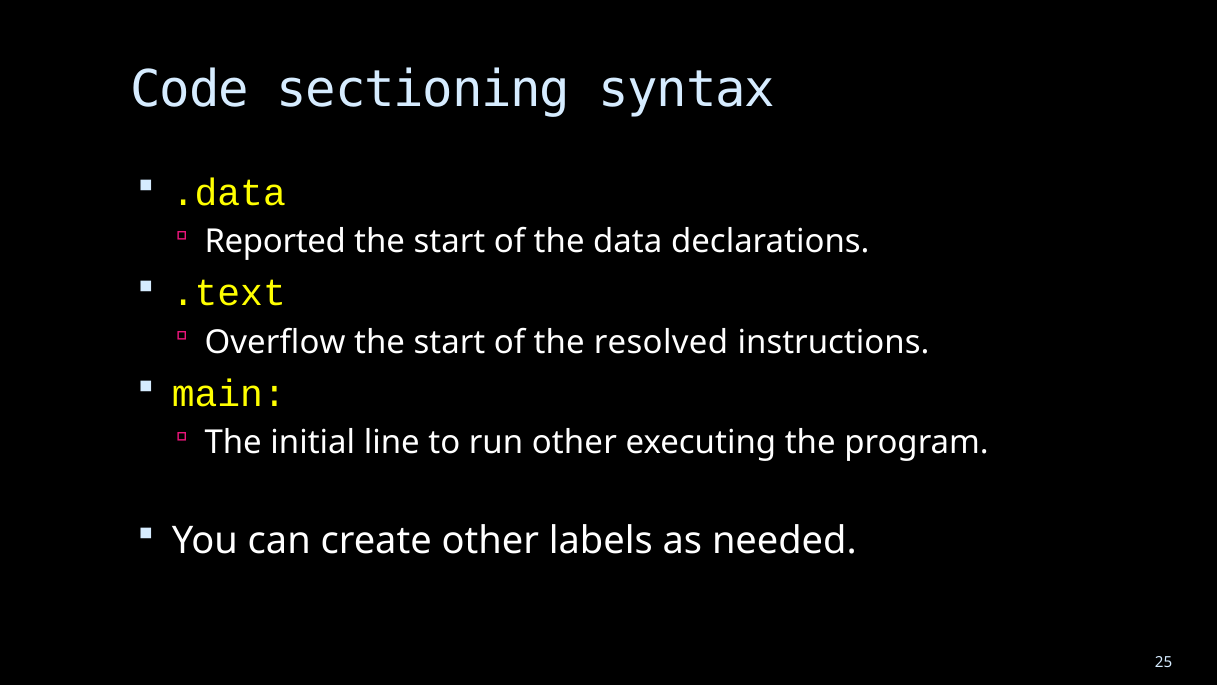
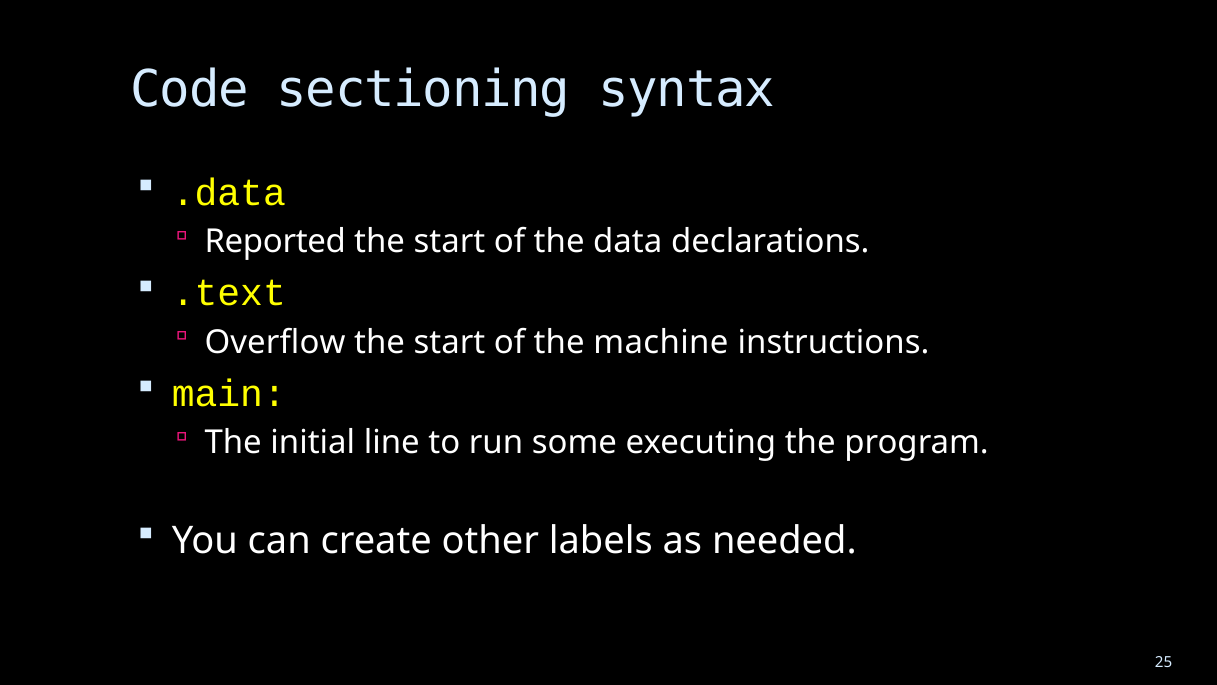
resolved: resolved -> machine (661, 342)
run other: other -> some (574, 443)
